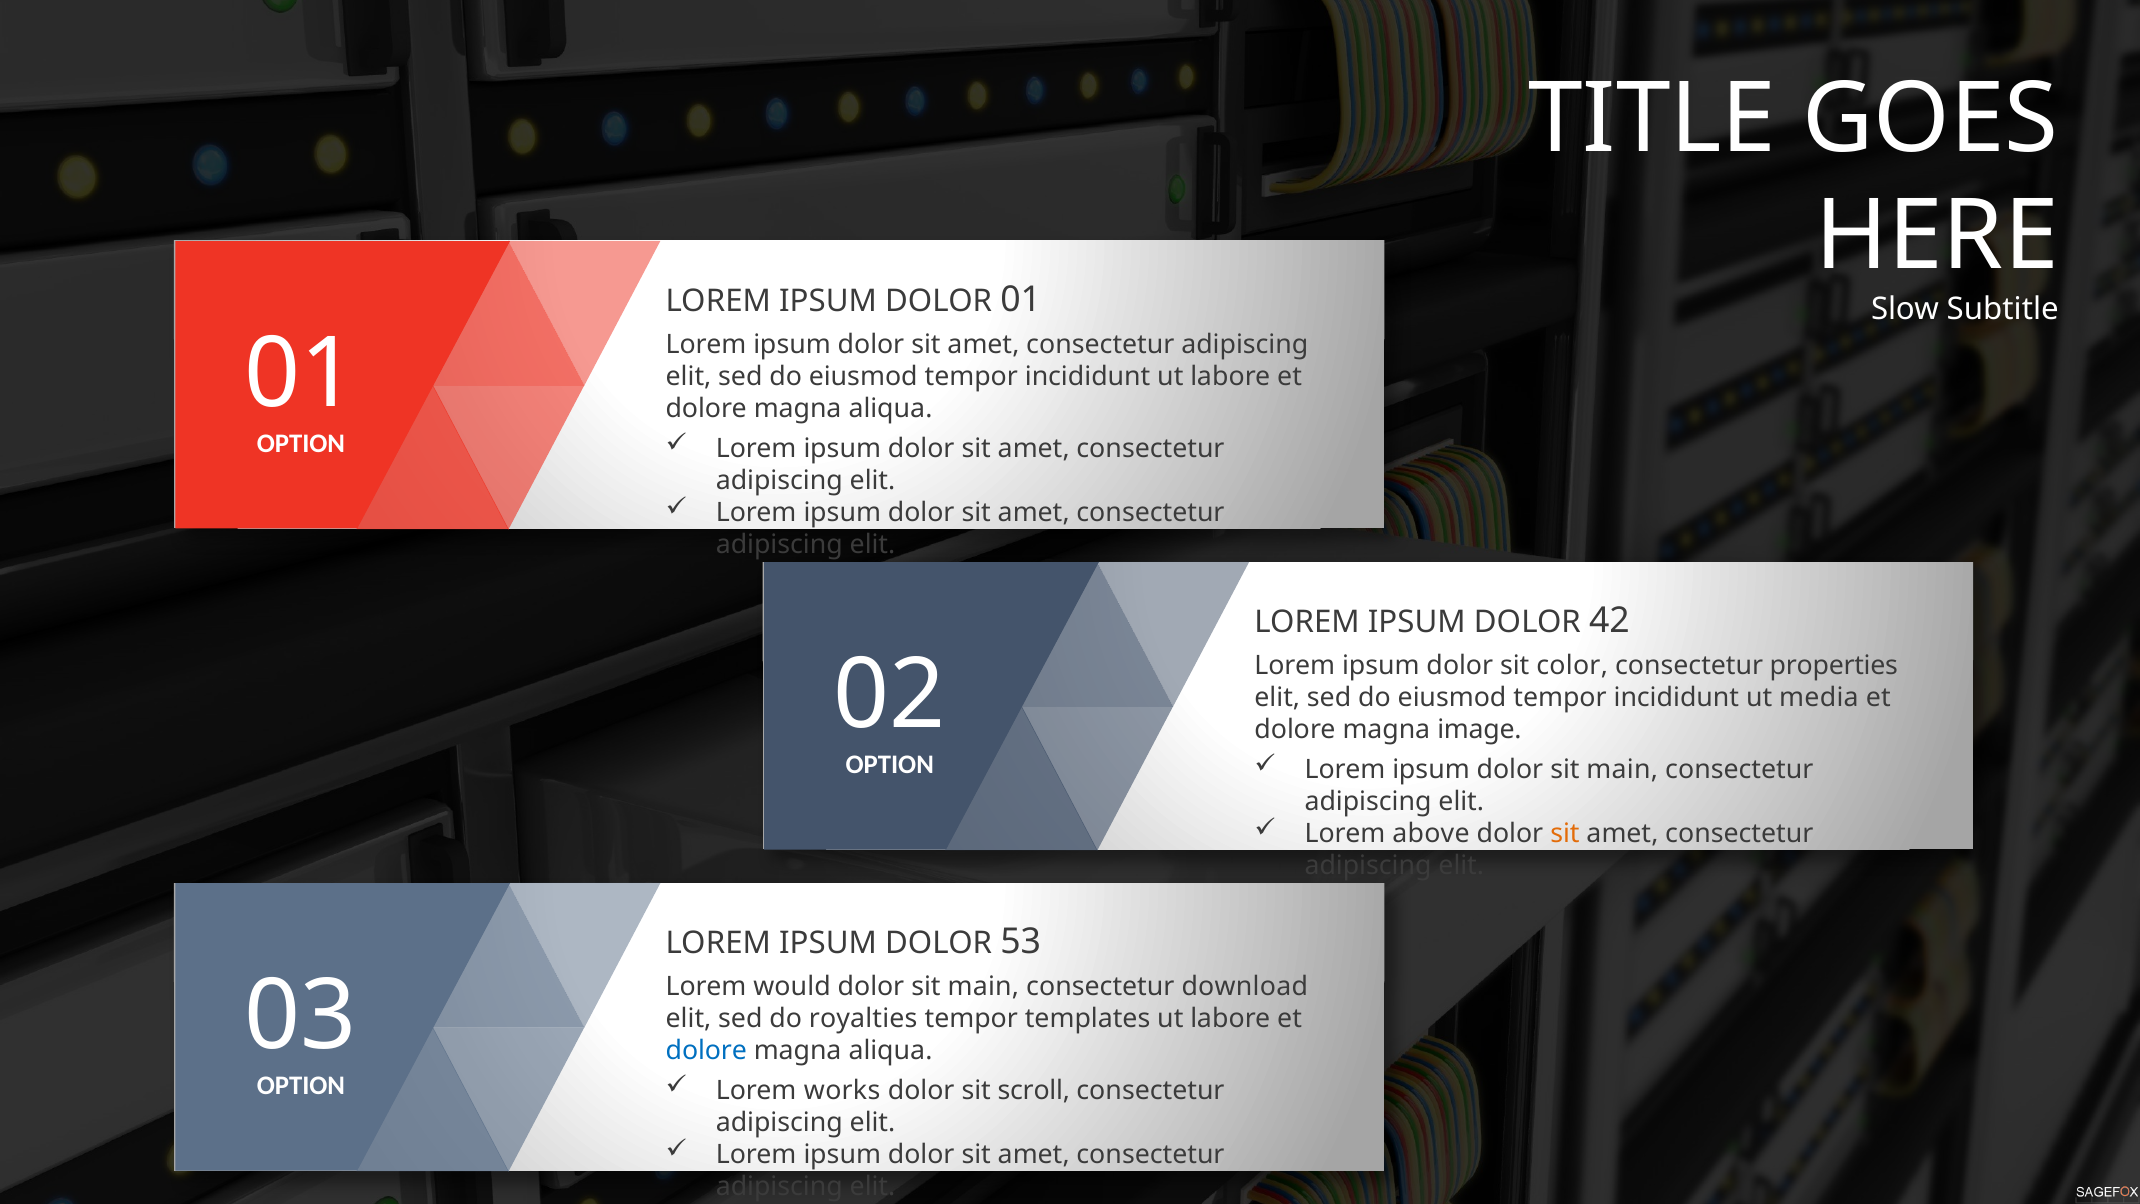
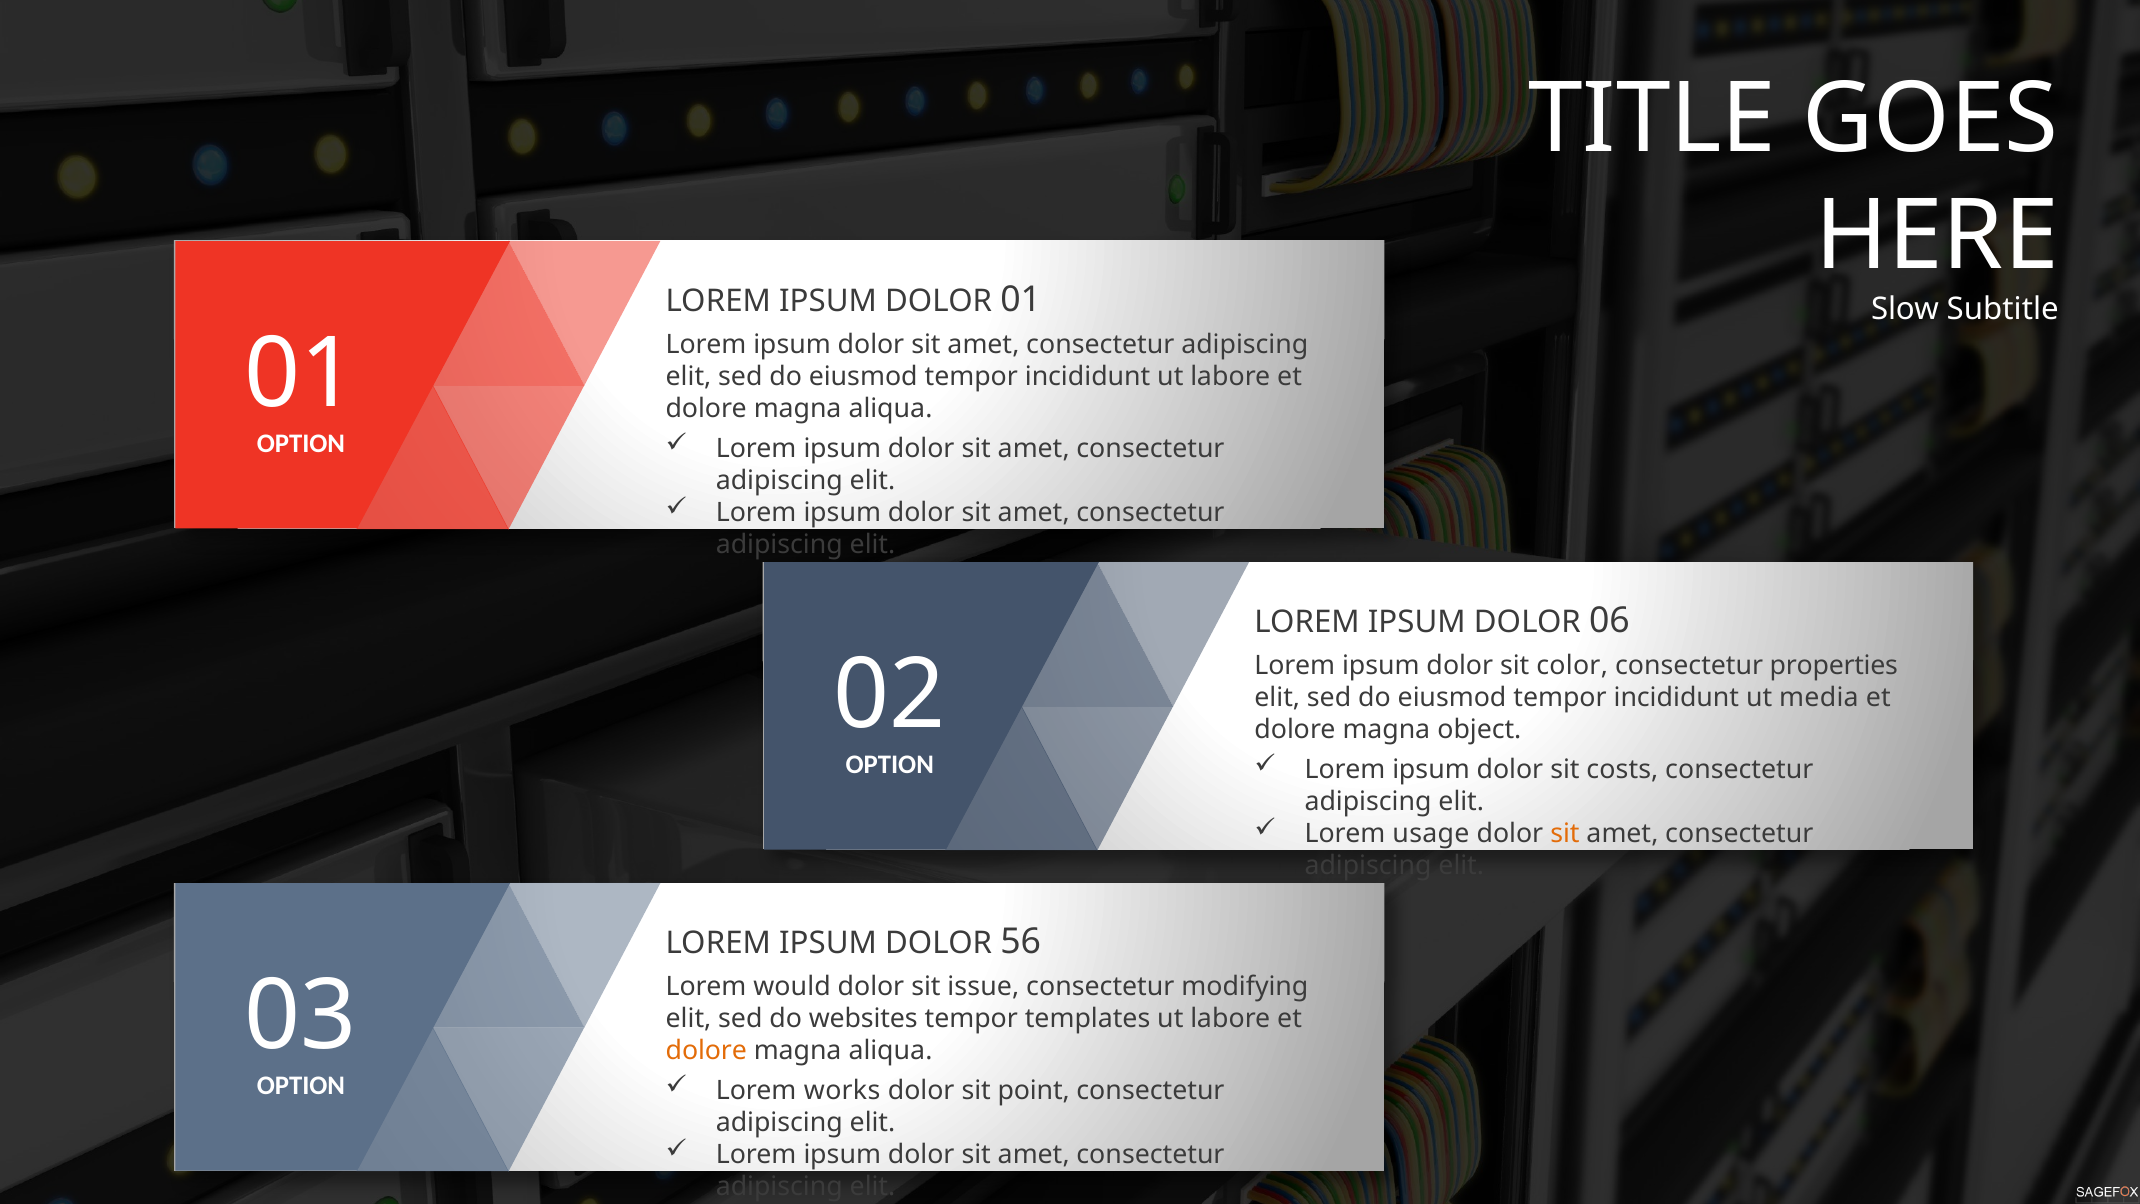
42: 42 -> 06 (1609, 620)
image: image -> object (1479, 729)
ipsum dolor sit main: main -> costs (1622, 770)
above: above -> usage (1431, 834)
53: 53 -> 56 (1021, 941)
main: main -> issue (983, 986)
download: download -> modifying (1245, 986)
royalties: royalties -> websites (863, 1018)
dolore colour: blue -> orange (706, 1050)
scroll: scroll -> point (1034, 1091)
